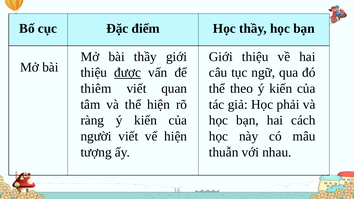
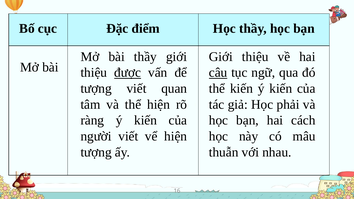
câu underline: none -> present (218, 73)
thiêm: thiêm -> tượng (96, 89)
thể theo: theo -> kiến (241, 89)
